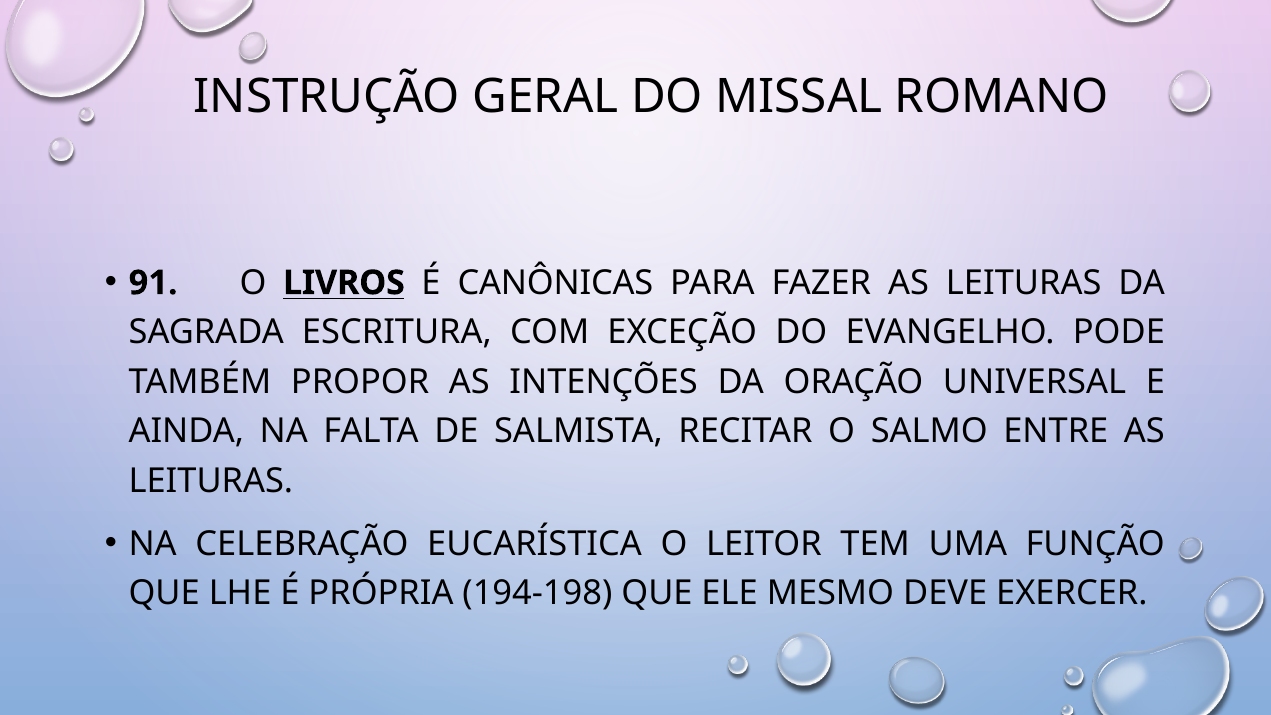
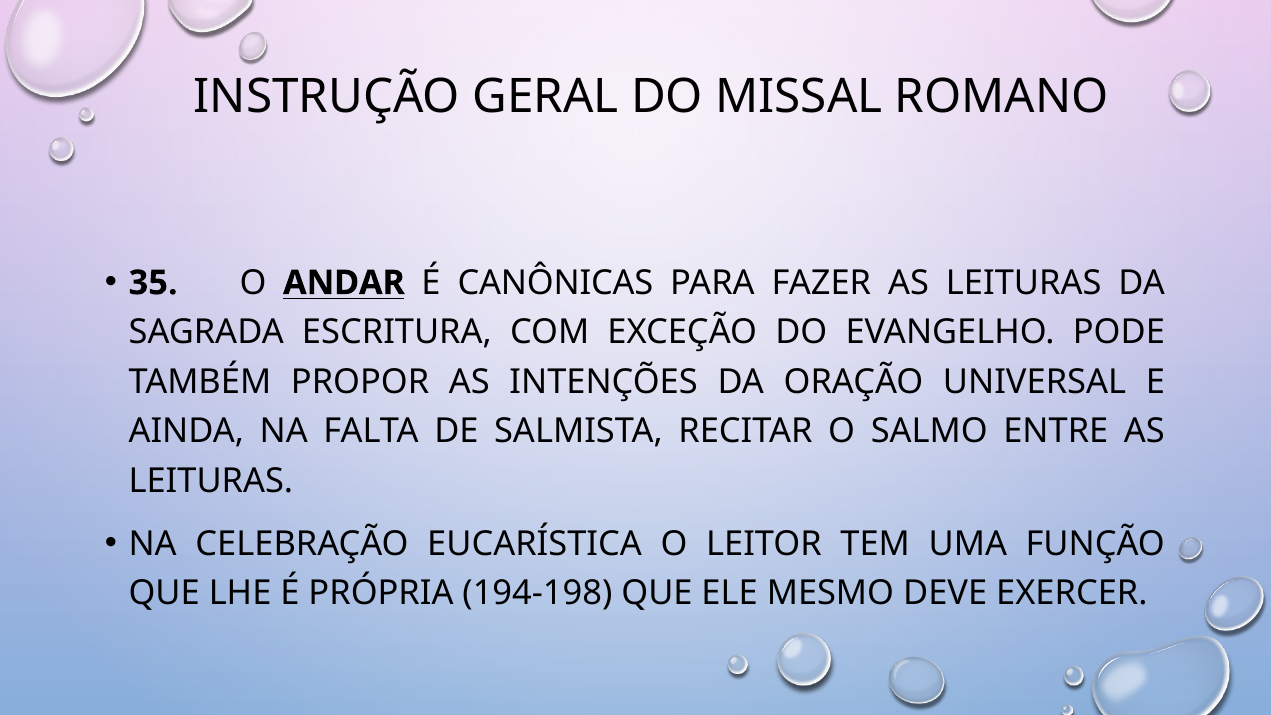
91: 91 -> 35 (153, 283)
LIVROS: LIVROS -> ANDAR (344, 283)
